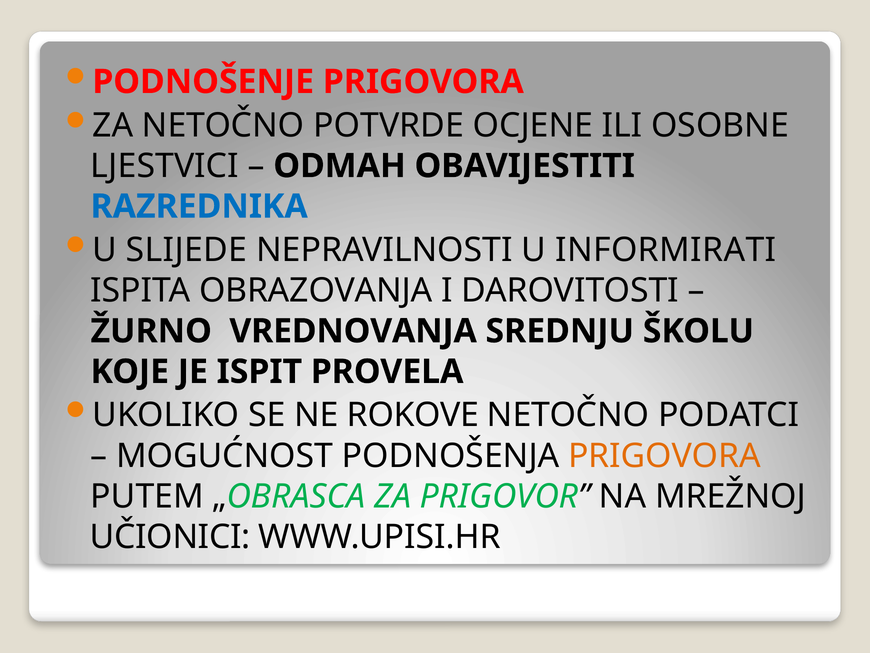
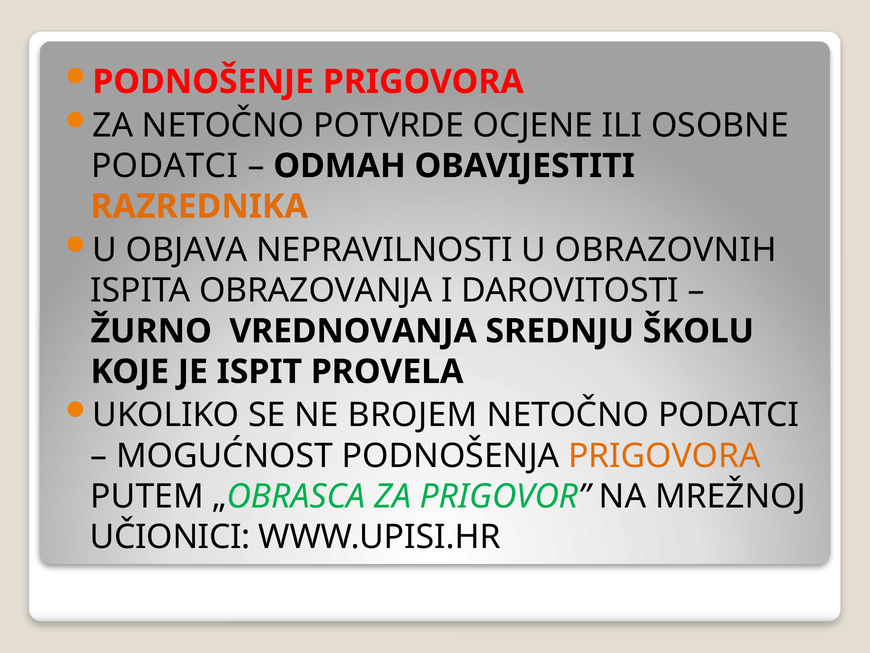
LJESTVICI: LJESTVICI -> PODATCI (165, 166)
RAZREDNIKA colour: blue -> orange (199, 206)
SLIJEDE: SLIJEDE -> OBJAVA (187, 250)
INFORMIRATI: INFORMIRATI -> OBRAZOVNIH (666, 250)
ROKOVE: ROKOVE -> BROJEM (413, 415)
